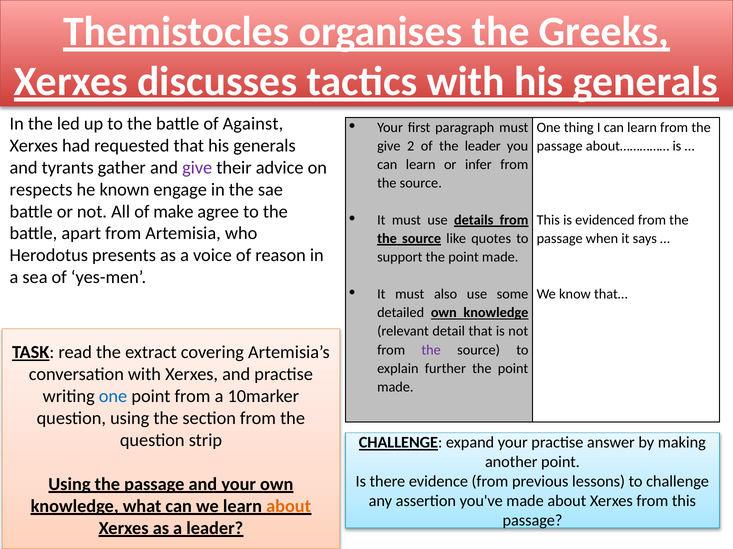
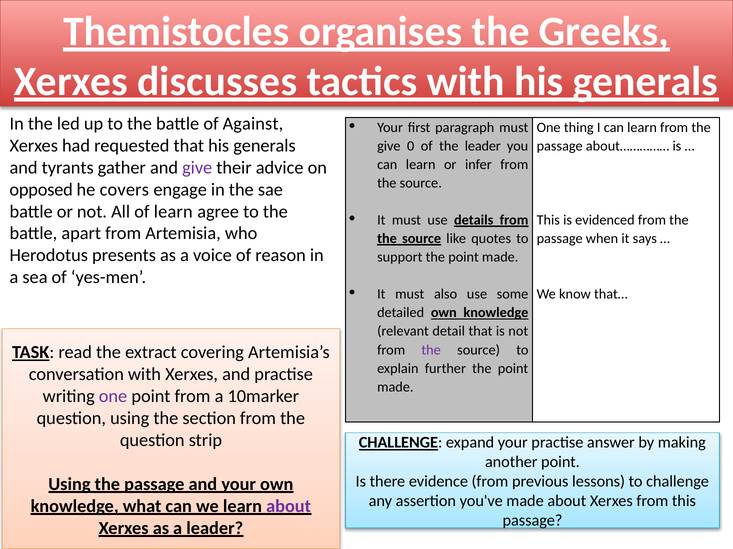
2: 2 -> 0 (411, 146)
respects: respects -> opposed (41, 190)
known: known -> covers (124, 190)
of make: make -> learn (173, 212)
one colour: blue -> purple (113, 397)
about colour: orange -> purple (289, 507)
